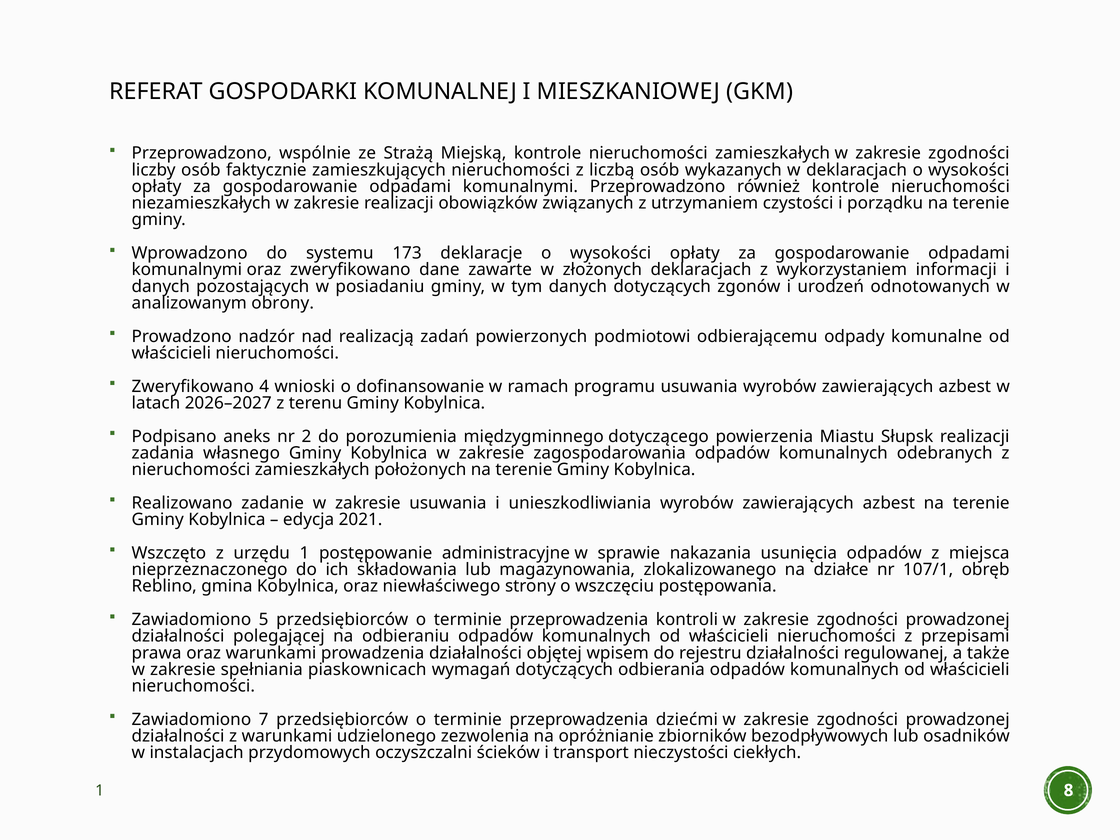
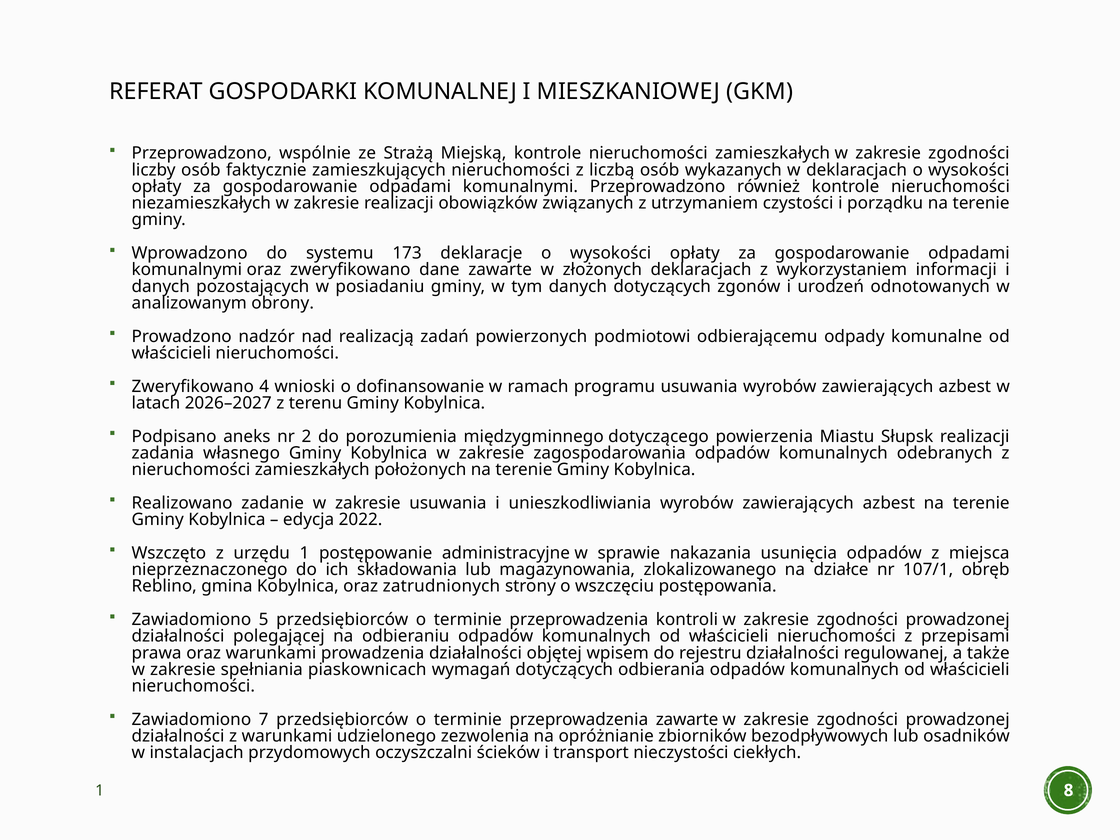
2021: 2021 -> 2022 (361, 520)
niewłaściwego: niewłaściwego -> zatrudnionych (441, 586)
przeprowadzenia dziećmi: dziećmi -> zawarte (687, 720)
